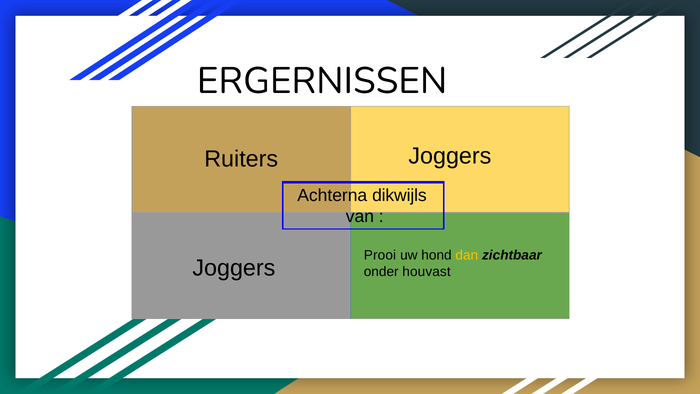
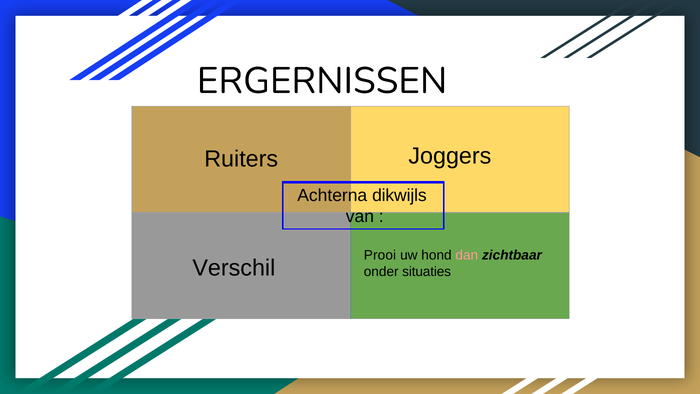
dan colour: yellow -> pink (467, 255)
Joggers: Joggers -> Verschil (234, 268)
houvast: houvast -> situaties (427, 272)
